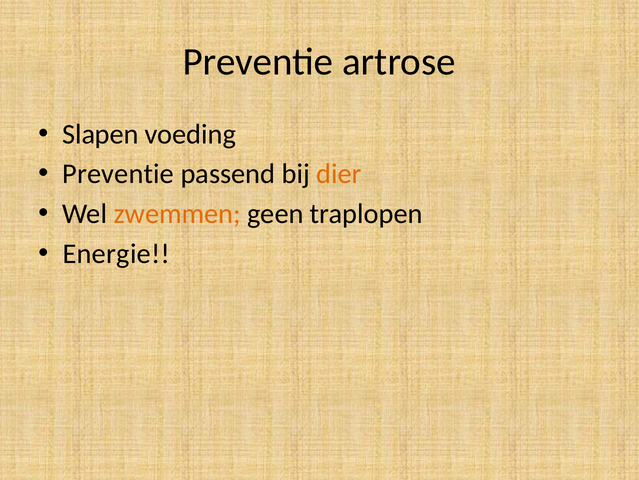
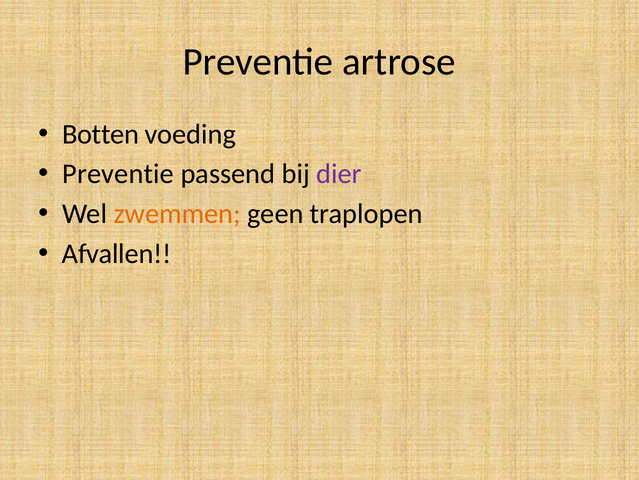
Slapen: Slapen -> Botten (100, 134)
dier colour: orange -> purple (339, 174)
Energie: Energie -> Afvallen (117, 253)
